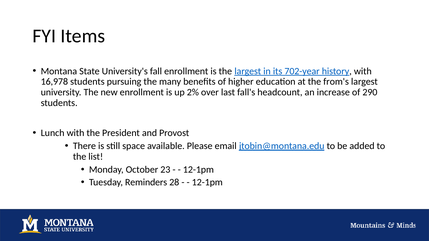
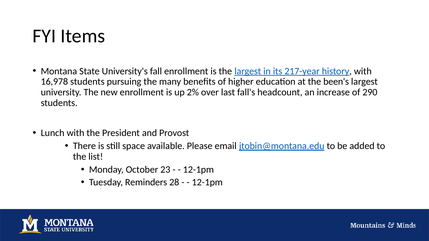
702-year: 702-year -> 217-year (302, 71)
from's: from's -> been's (336, 82)
